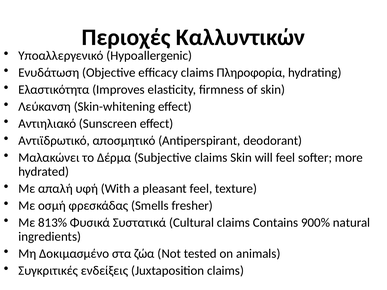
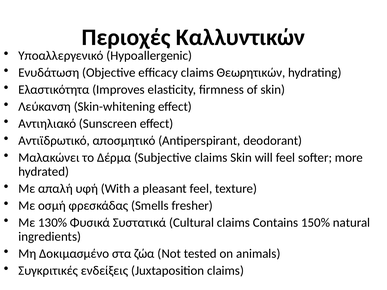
Πληροφορία: Πληροφορία -> Θεωρητικών (251, 73)
813%: 813% -> 130% (53, 223)
900%: 900% -> 150% (316, 223)
